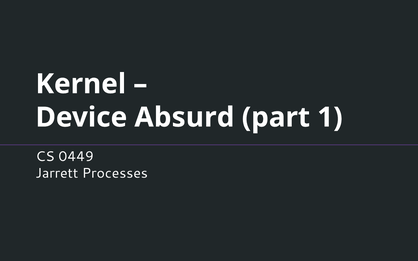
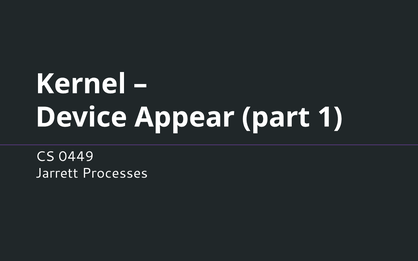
Absurd: Absurd -> Appear (185, 118)
